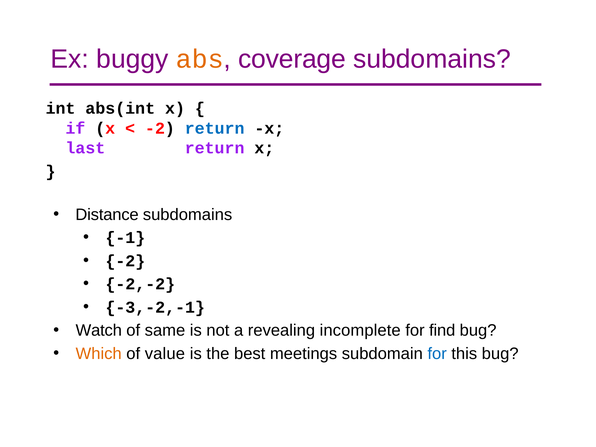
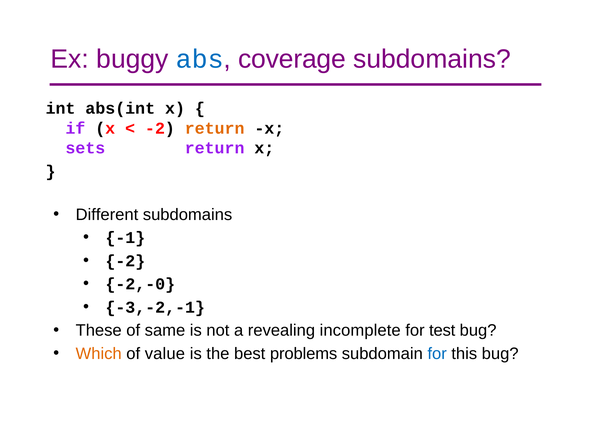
abs colour: orange -> blue (200, 59)
return colour: blue -> orange (215, 128)
last: last -> sets (85, 148)
Distance: Distance -> Different (107, 215)
-2,-2: -2,-2 -> -2,-0 (140, 284)
Watch: Watch -> These (99, 330)
find: find -> test (442, 330)
meetings: meetings -> problems (304, 354)
